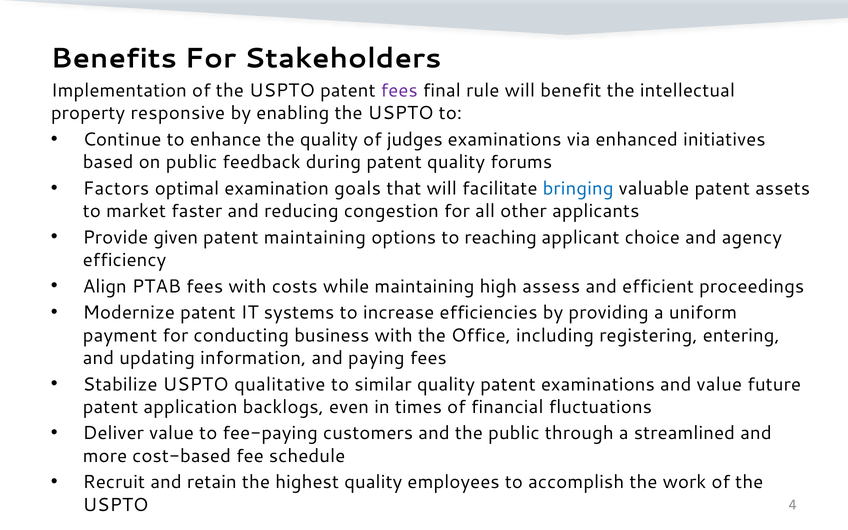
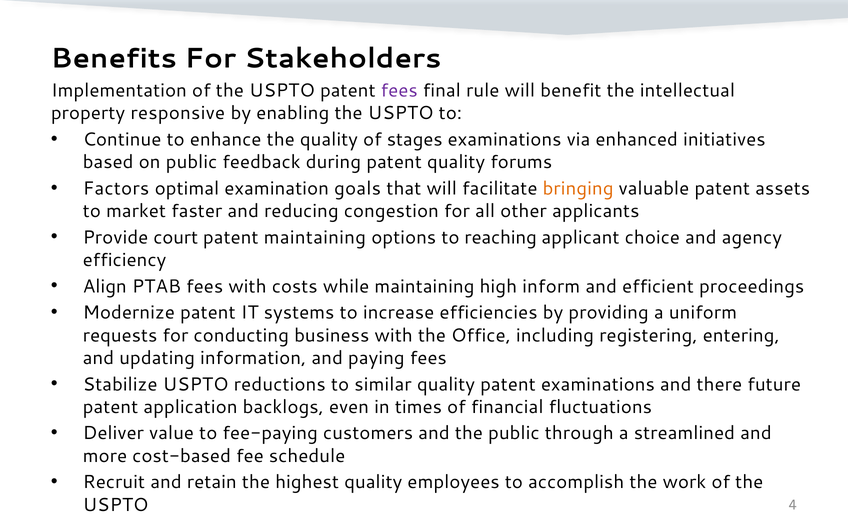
judges: judges -> stages (415, 139)
bringing colour: blue -> orange (578, 188)
given: given -> court (176, 237)
assess: assess -> inform (551, 286)
payment: payment -> requests (120, 335)
qualitative: qualitative -> reductions (280, 384)
and value: value -> there (719, 384)
